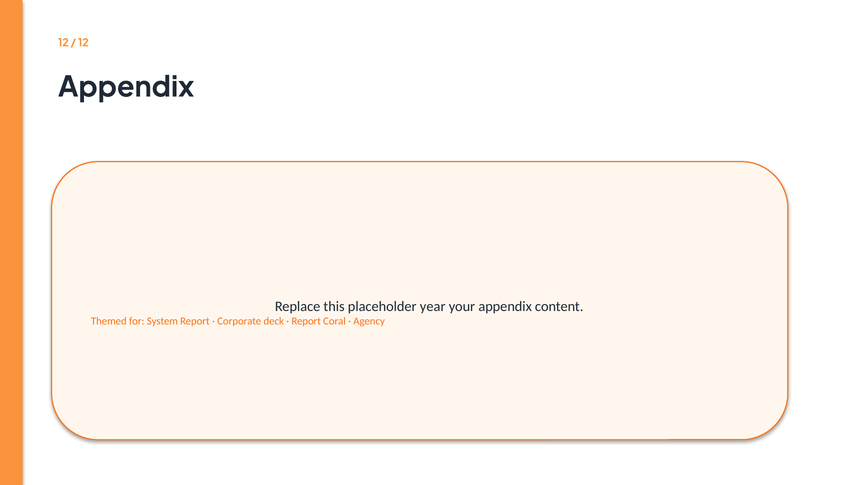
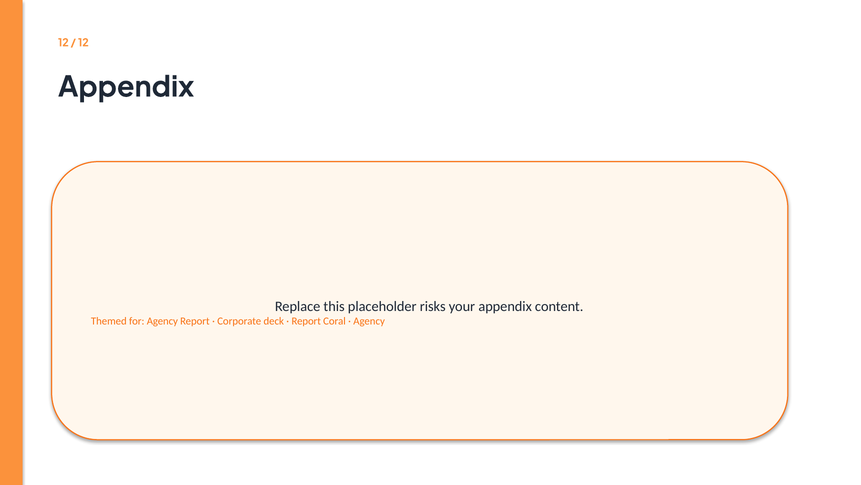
year: year -> risks (433, 306)
for System: System -> Agency (162, 321)
